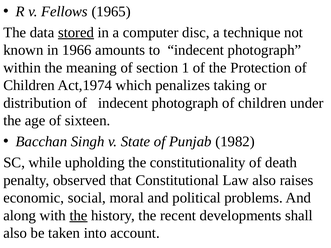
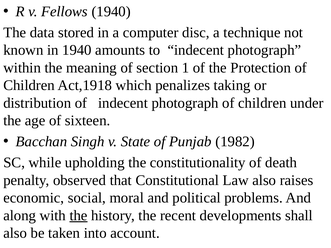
Fellows 1965: 1965 -> 1940 (111, 12)
stored underline: present -> none (76, 32)
in 1966: 1966 -> 1940 (77, 50)
Act,1974: Act,1974 -> Act,1918 (85, 85)
